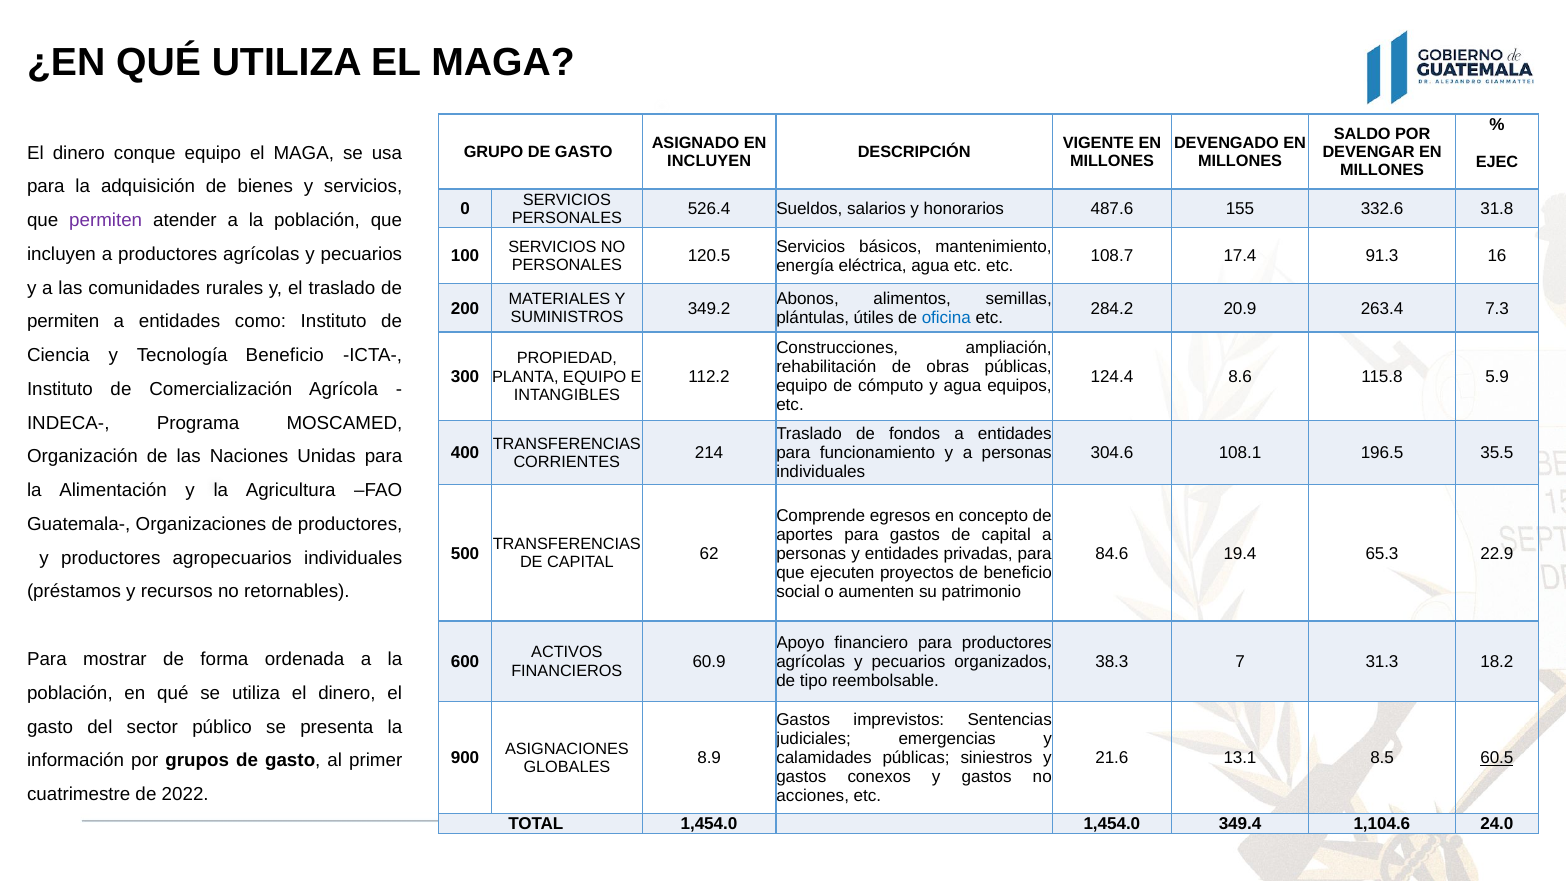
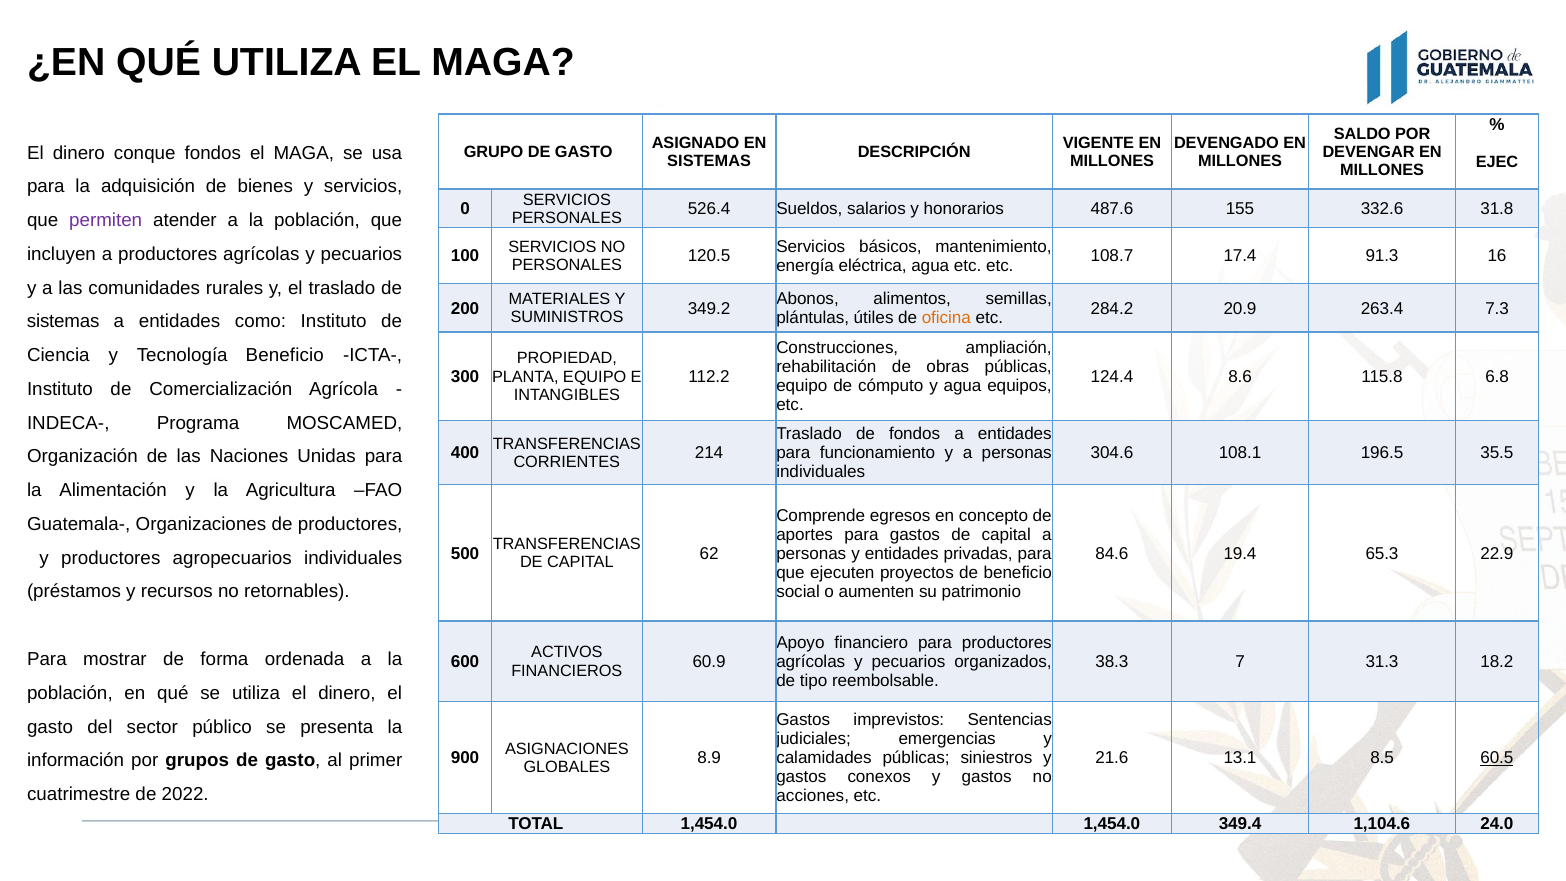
conque equipo: equipo -> fondos (213, 153)
INCLUYEN: INCLUYEN -> SISTEMAS (709, 161)
oficina colour: blue -> orange (946, 318)
permiten: permiten -> sistemas (63, 322)
5.9: 5.9 -> 6.8 (1497, 377)
